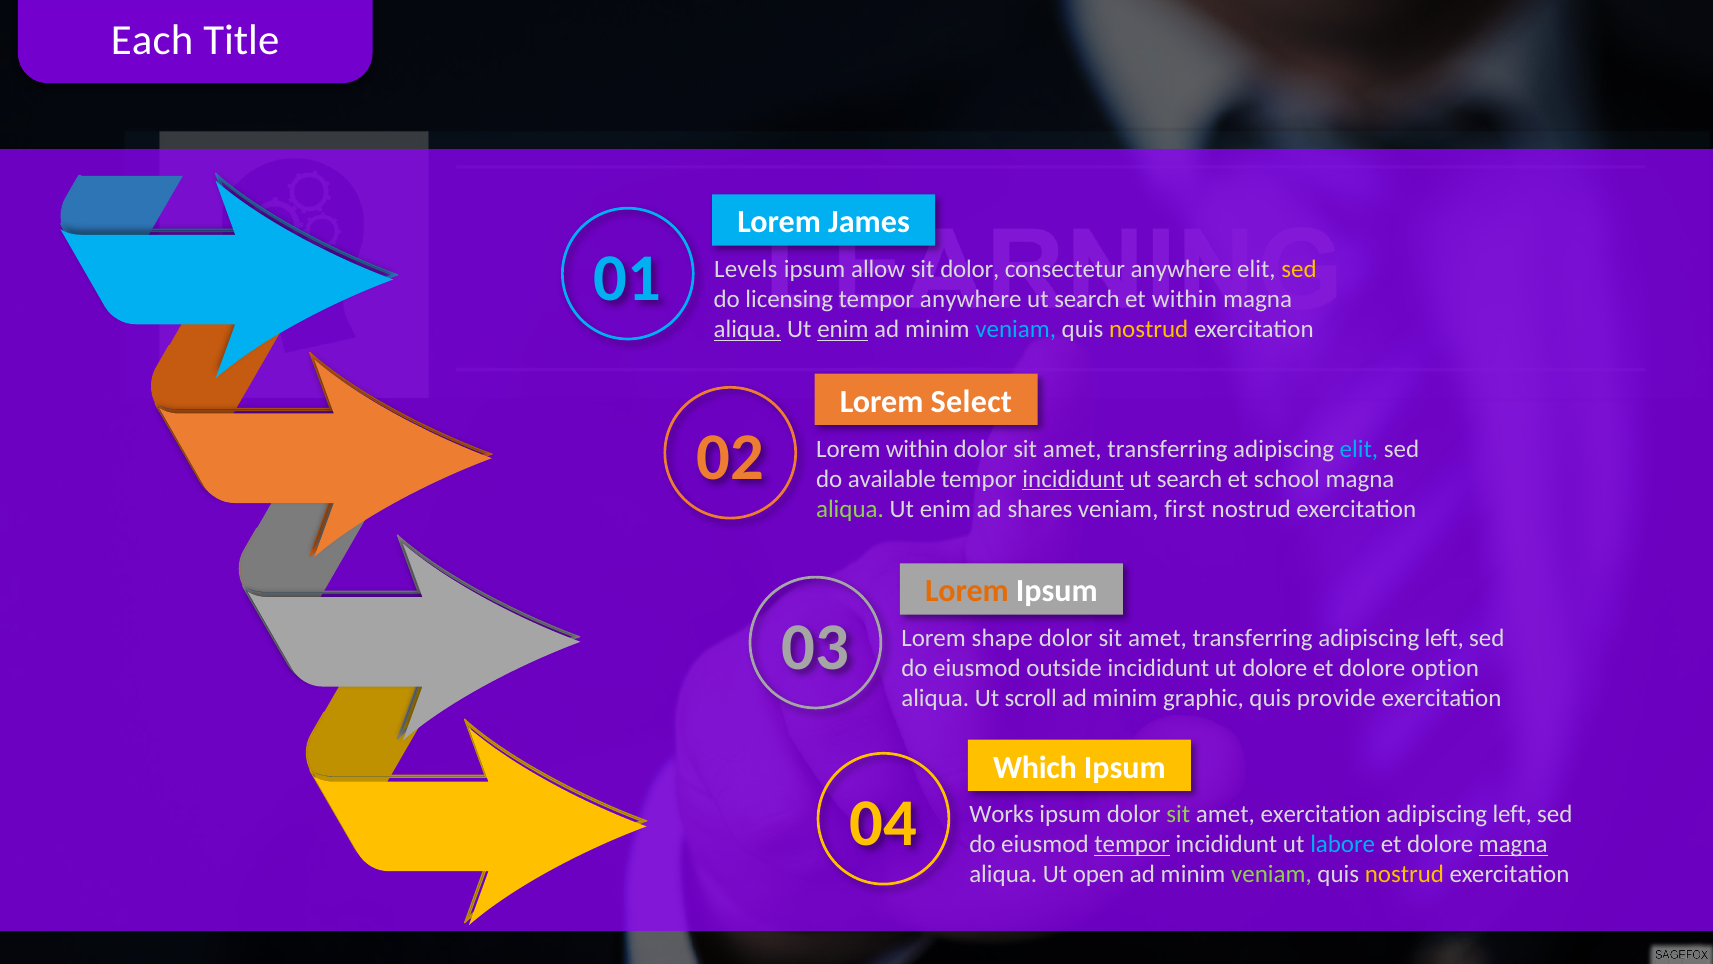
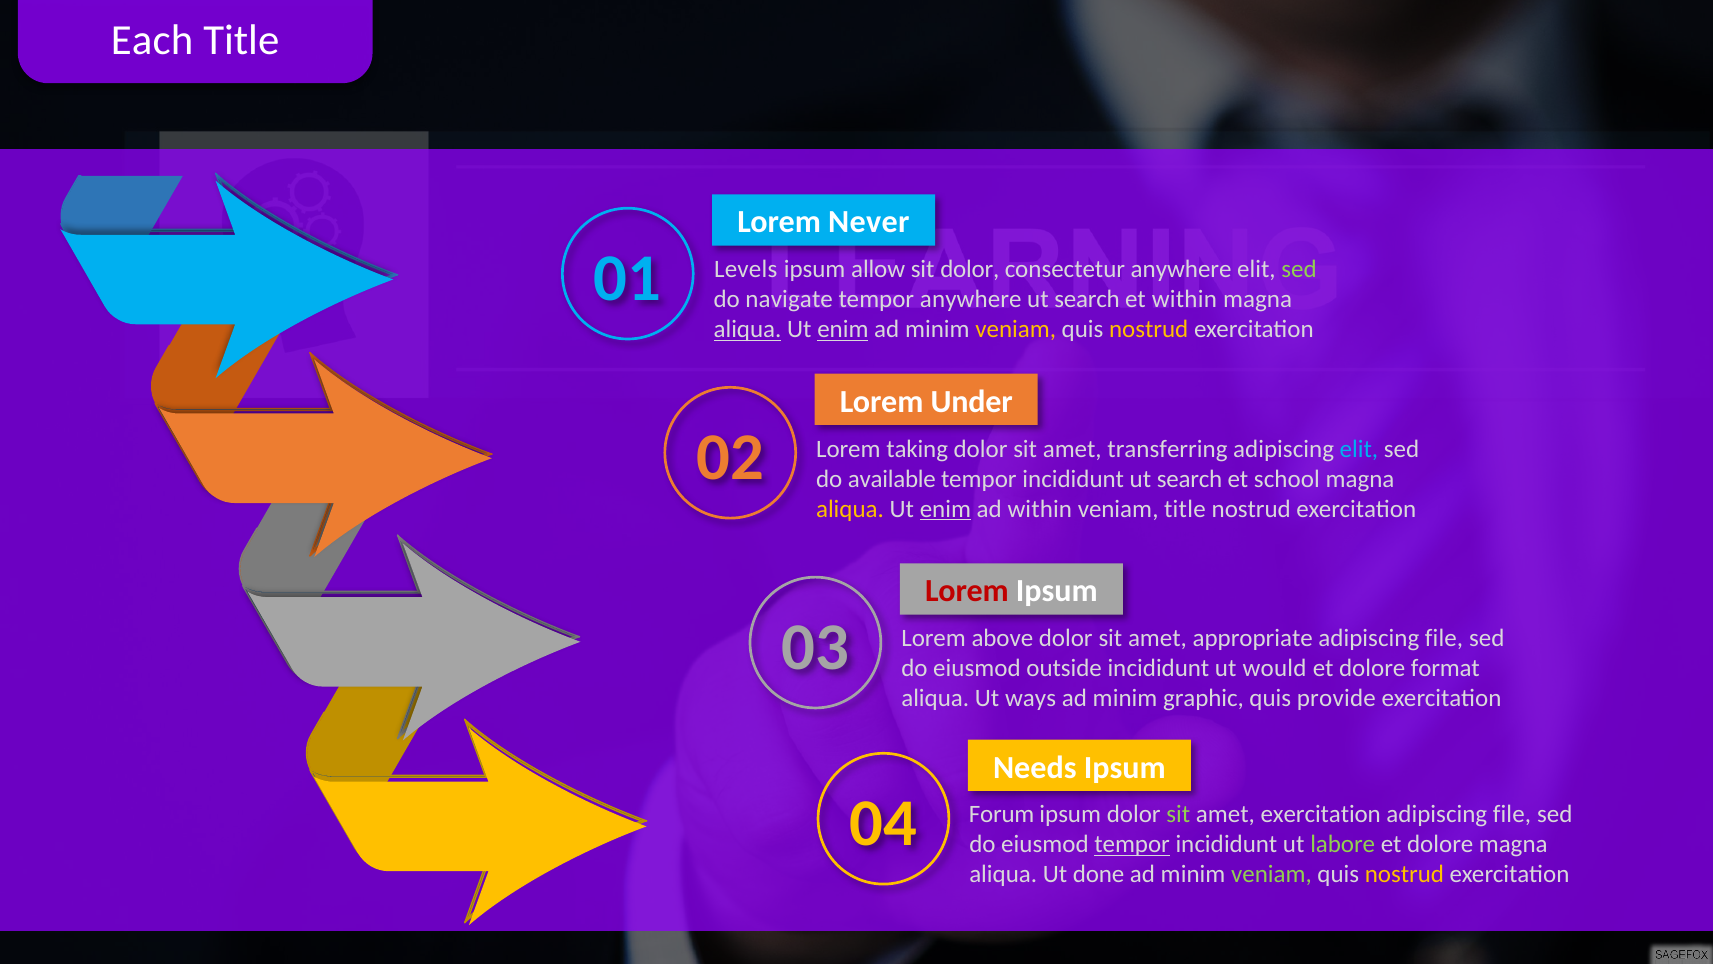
James: James -> Never (869, 222)
sed colour: yellow -> light green (1299, 269)
licensing: licensing -> navigate (789, 299)
veniam colour: light blue -> yellow (1016, 329)
Select: Select -> Under (972, 401)
Lorem within: within -> taking (917, 449)
incididunt underline: present -> none (1073, 479)
aliqua colour: light green -> yellow (850, 509)
enim underline: none -> present (945, 509)
ad shares: shares -> within (1040, 509)
veniam first: first -> title (1185, 509)
Lorem colour: orange -> red (967, 591)
shape: shape -> above (1002, 638)
transferring: transferring -> appropriate (1253, 638)
left: left -> file (1444, 638)
ut dolore: dolore -> would (1275, 668)
option: option -> format (1445, 668)
scroll: scroll -> ways (1031, 698)
Which: Which -> Needs (1035, 767)
Works: Works -> Forum (1002, 814)
left: left -> file (1512, 814)
labore colour: light blue -> light green (1343, 844)
magna underline: present -> none (1513, 844)
open: open -> done (1099, 874)
